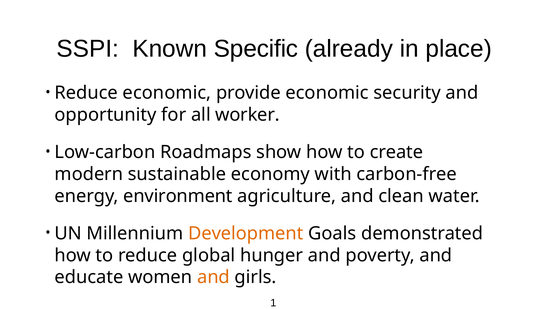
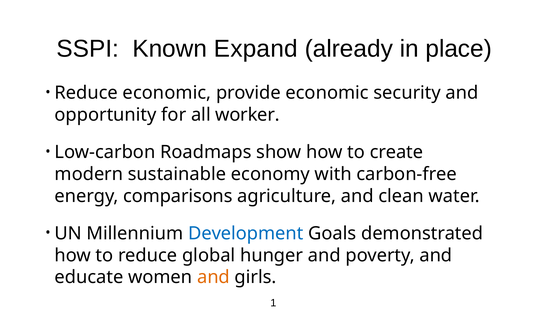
Specific: Specific -> Expand (256, 49)
environment: environment -> comparisons (178, 196)
Development colour: orange -> blue (246, 233)
